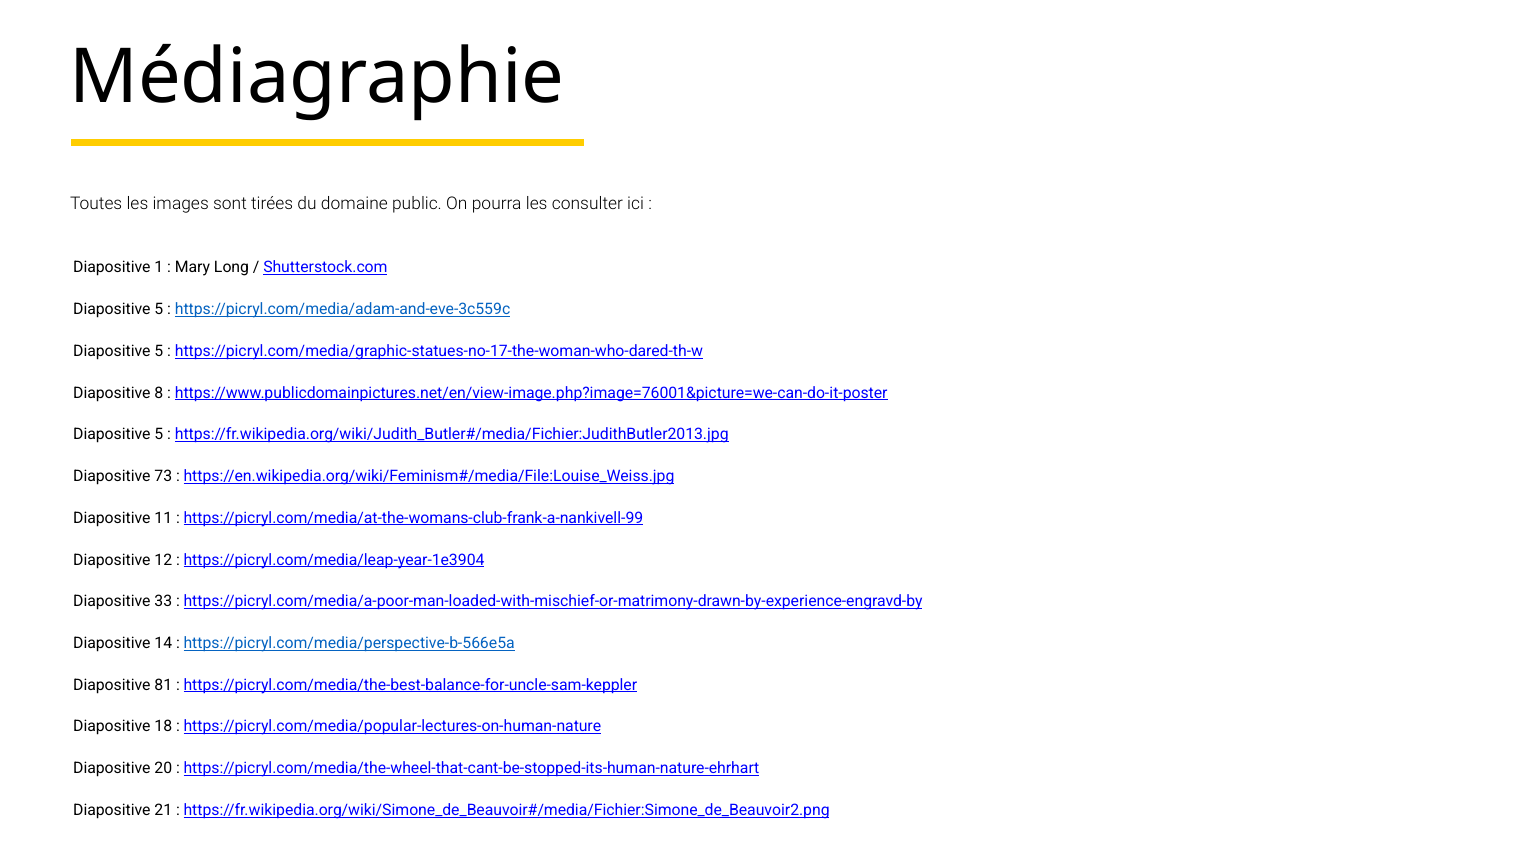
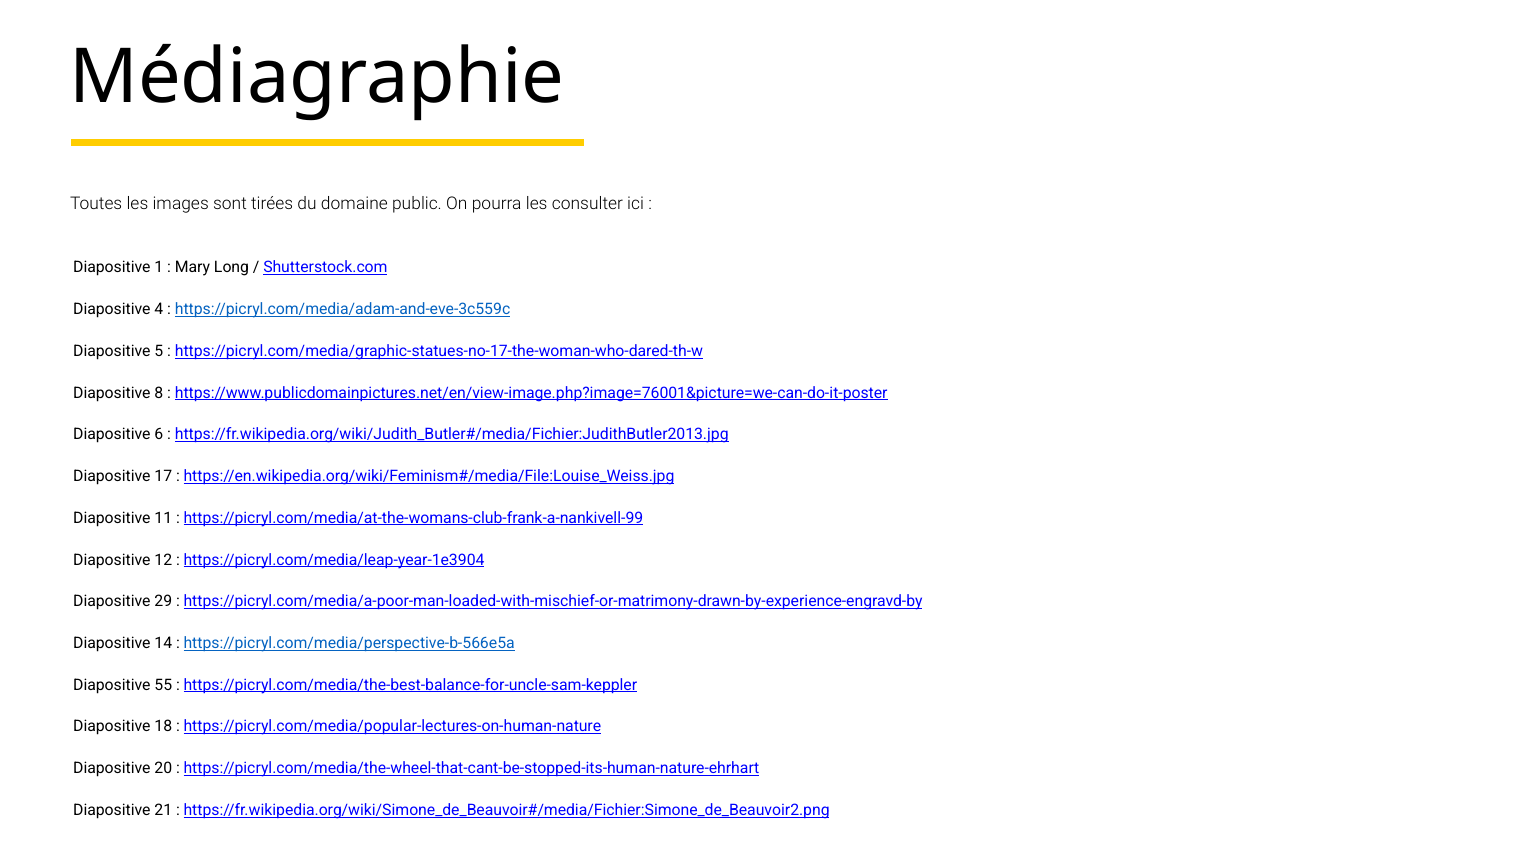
5: 5 -> 4 (159, 309)
5: 5 -> 6 (159, 435)
73: 73 -> 17 (163, 476)
33: 33 -> 29 (163, 601)
81: 81 -> 55 (163, 685)
